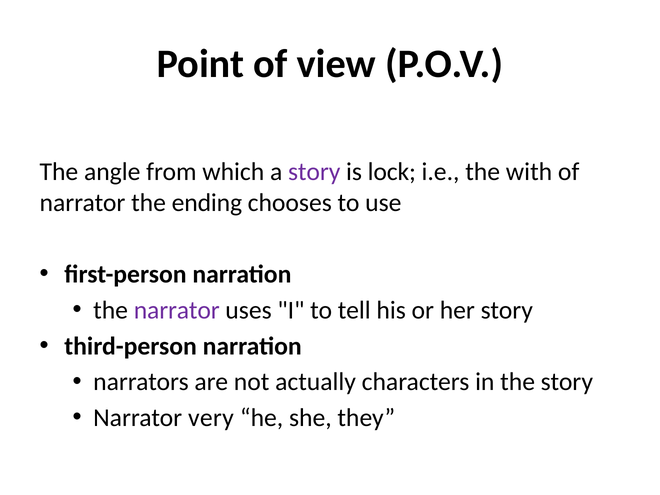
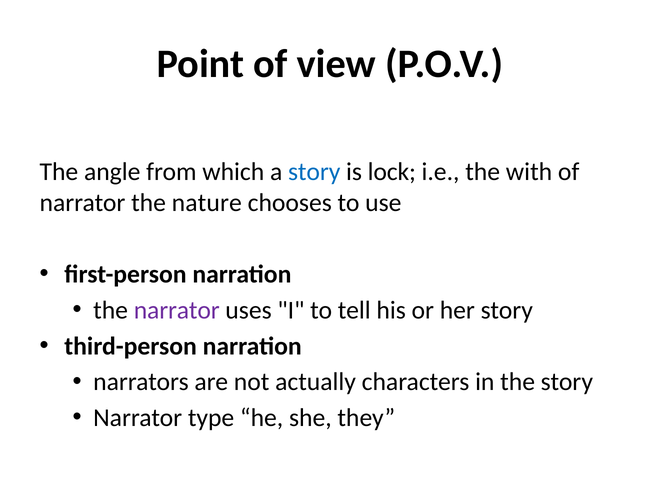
story colour: purple -> blue (314, 172)
ending: ending -> nature (207, 203)
very: very -> type (211, 418)
